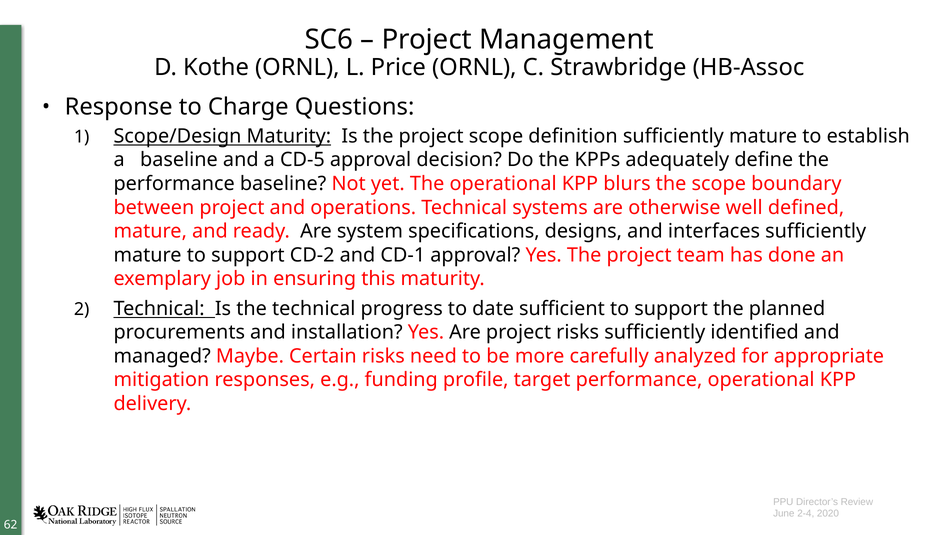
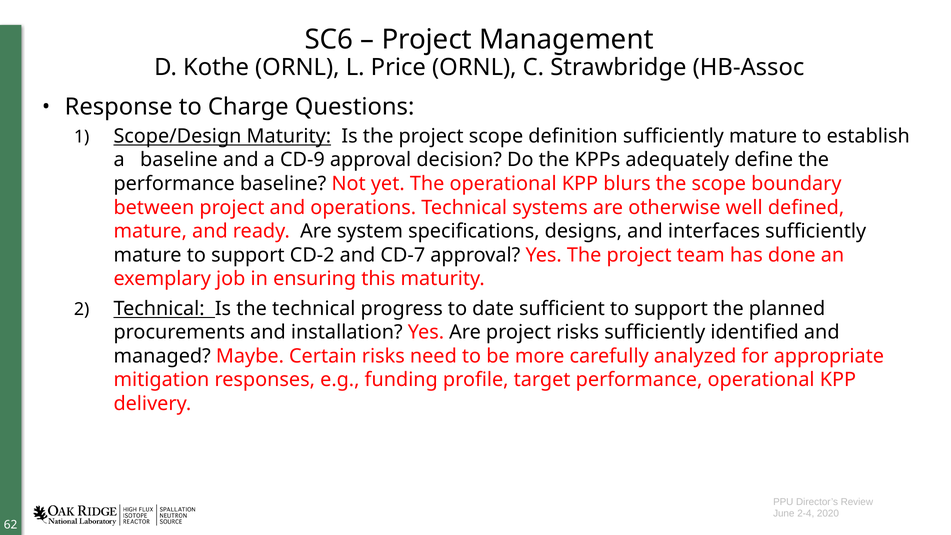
CD-5: CD-5 -> CD-9 (302, 160)
CD-1: CD-1 -> CD-7 (403, 255)
